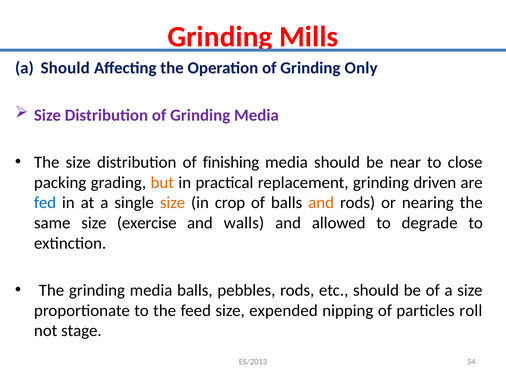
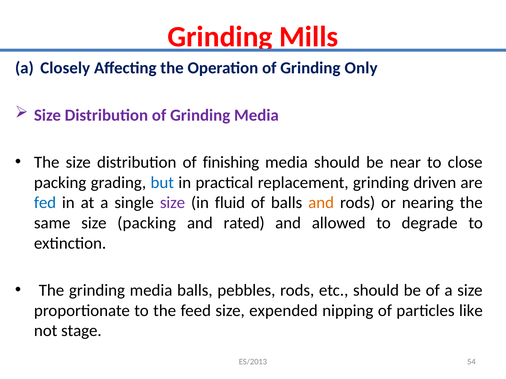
a Should: Should -> Closely (65, 68)
but colour: orange -> blue (162, 183)
size colour: orange -> purple (173, 203)
crop: crop -> fluid (230, 203)
size exercise: exercise -> packing (147, 223)
walls: walls -> rated (244, 223)
roll: roll -> like (471, 311)
